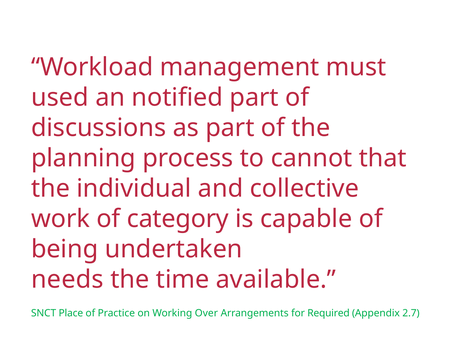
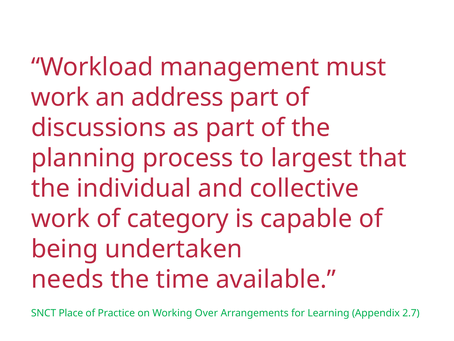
used: used -> work (60, 97)
notified: notified -> address (177, 97)
cannot: cannot -> largest (312, 158)
Required: Required -> Learning (328, 313)
